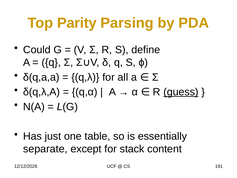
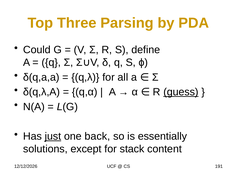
Parity: Parity -> Three (77, 23)
just underline: none -> present (53, 136)
table: table -> back (97, 136)
separate: separate -> solutions (45, 149)
